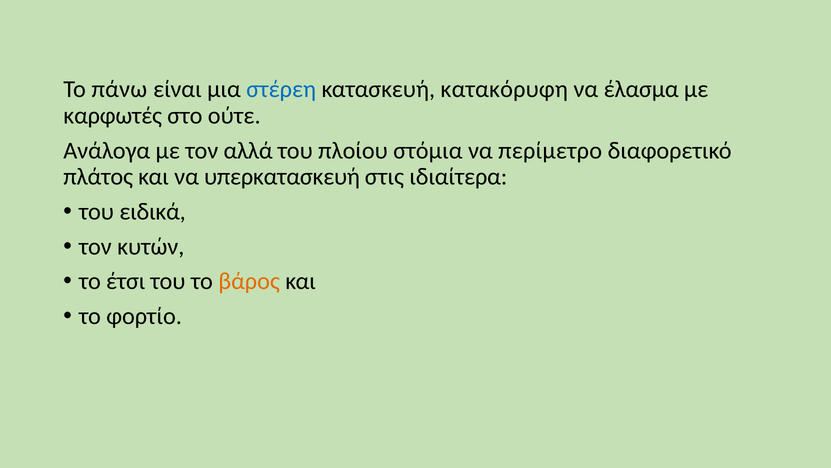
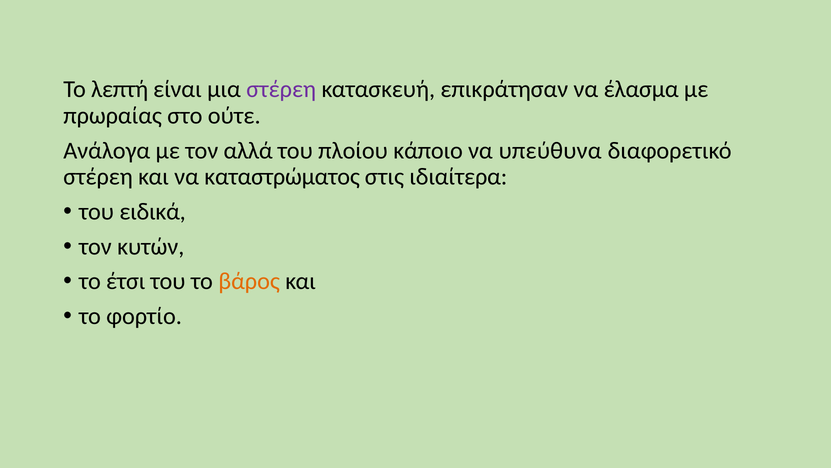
πάνω: πάνω -> λεπτή (120, 89)
στέρεη colour: blue -> purple (281, 89)
κατακόρυφη: κατακόρυφη -> επικράτησαν (504, 89)
καρφωτές: καρφωτές -> πρωραίας (113, 116)
στόμια: στόμια -> κάποιο (428, 150)
περίμετρο: περίμετρο -> υπεύθυνα (550, 150)
πλάτος: πλάτος -> στέρεη (98, 177)
υπερκατασκευή: υπερκατασκευή -> καταστρώματος (282, 177)
